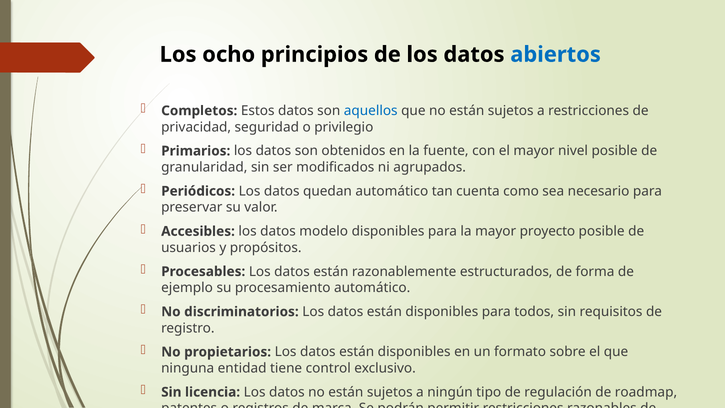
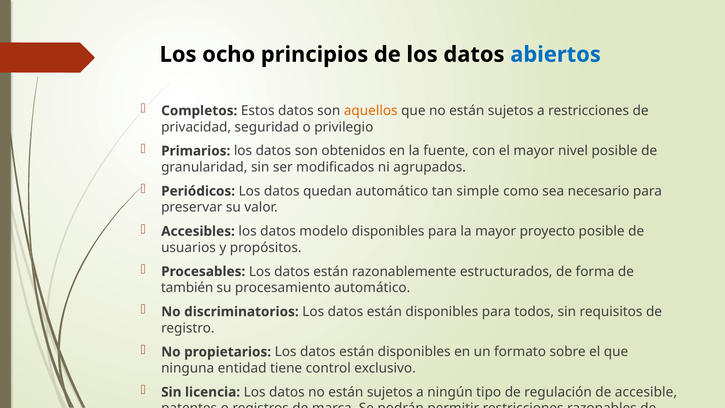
aquellos colour: blue -> orange (371, 111)
cuenta: cuenta -> simple (478, 191)
ejemplo: ejemplo -> también (187, 288)
roadmap: roadmap -> accesible (646, 392)
